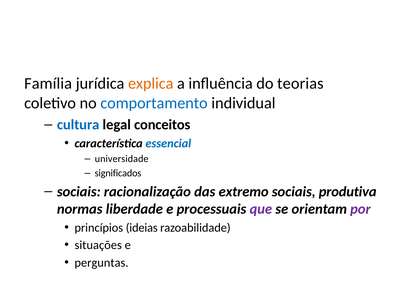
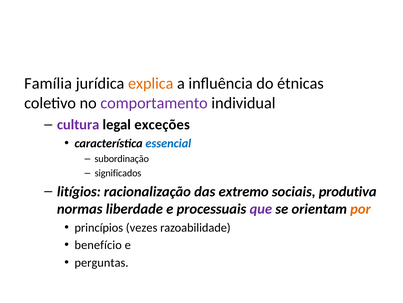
teorias: teorias -> étnicas (300, 83)
comportamento colour: blue -> purple (154, 103)
cultura colour: blue -> purple (78, 124)
conceitos: conceitos -> exceções (162, 124)
universidade: universidade -> subordinação (122, 159)
sociais: sociais -> litígios (79, 191)
por colour: purple -> orange (360, 209)
ideias: ideias -> vezes (142, 227)
situações: situações -> benefício (98, 245)
